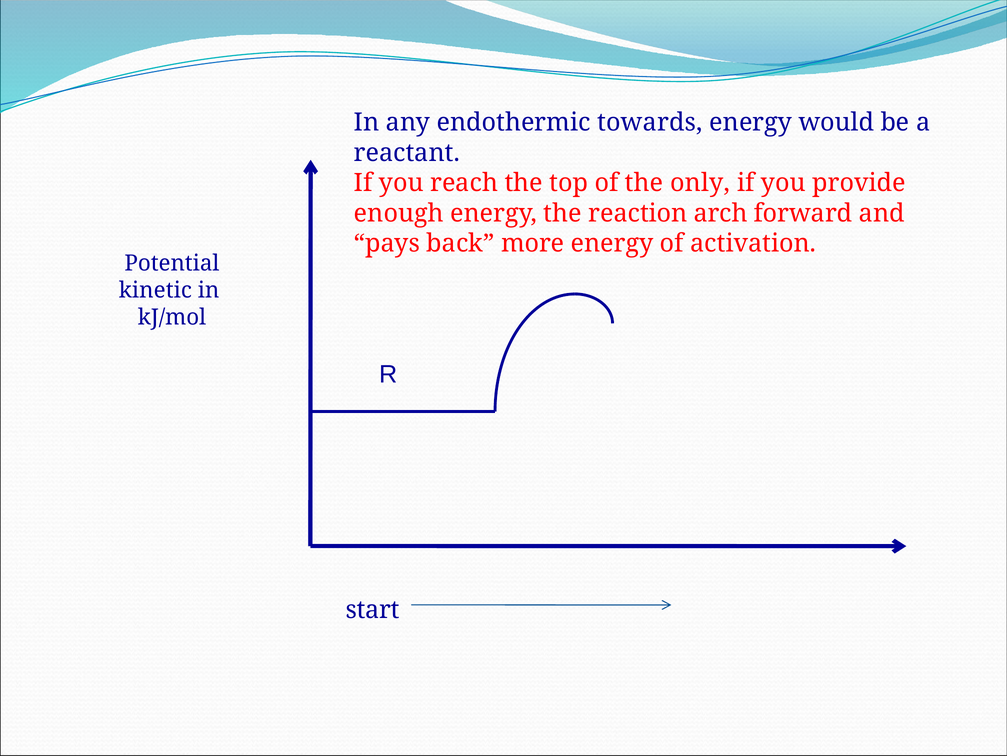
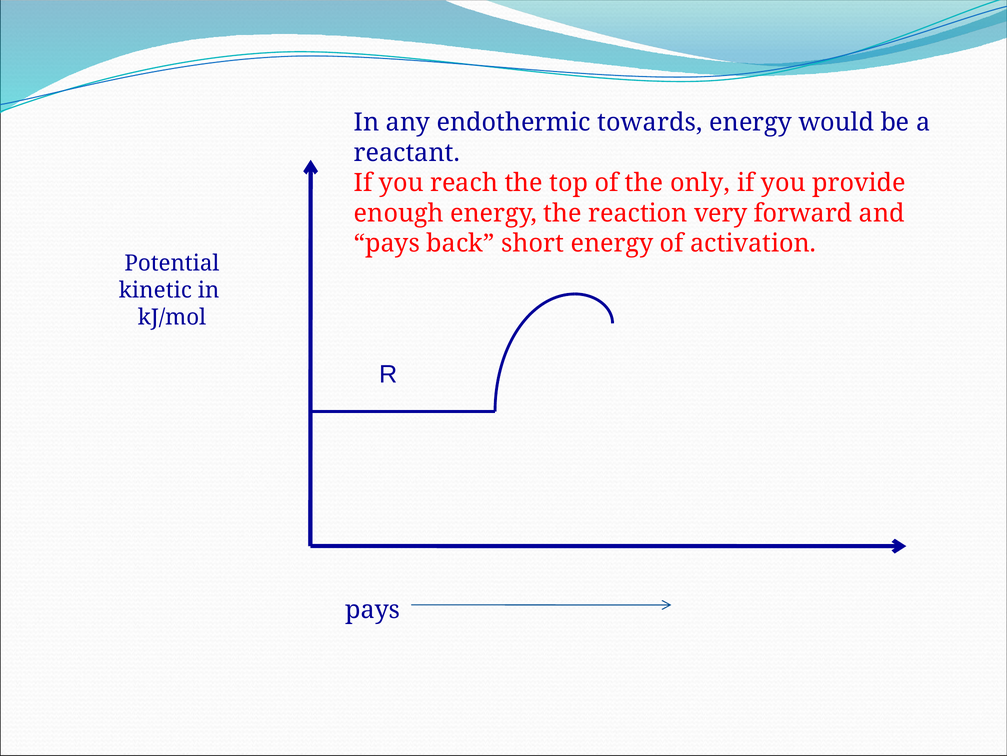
arch: arch -> very (721, 213)
more: more -> short (533, 243)
start: start -> pays (373, 609)
